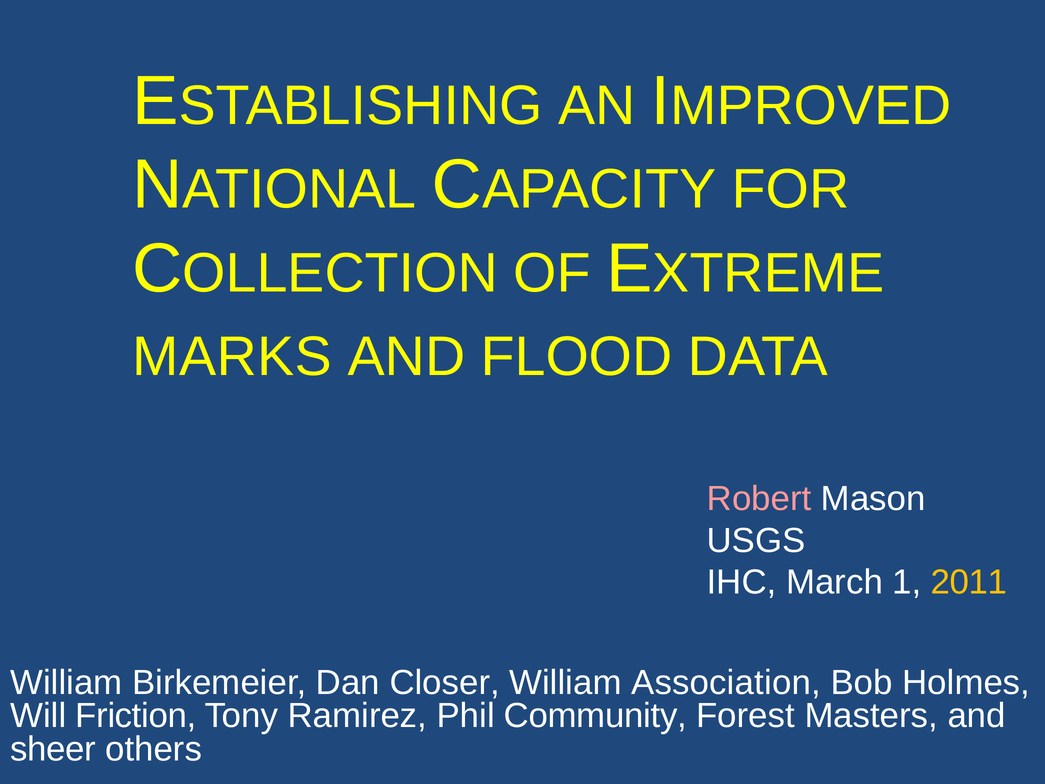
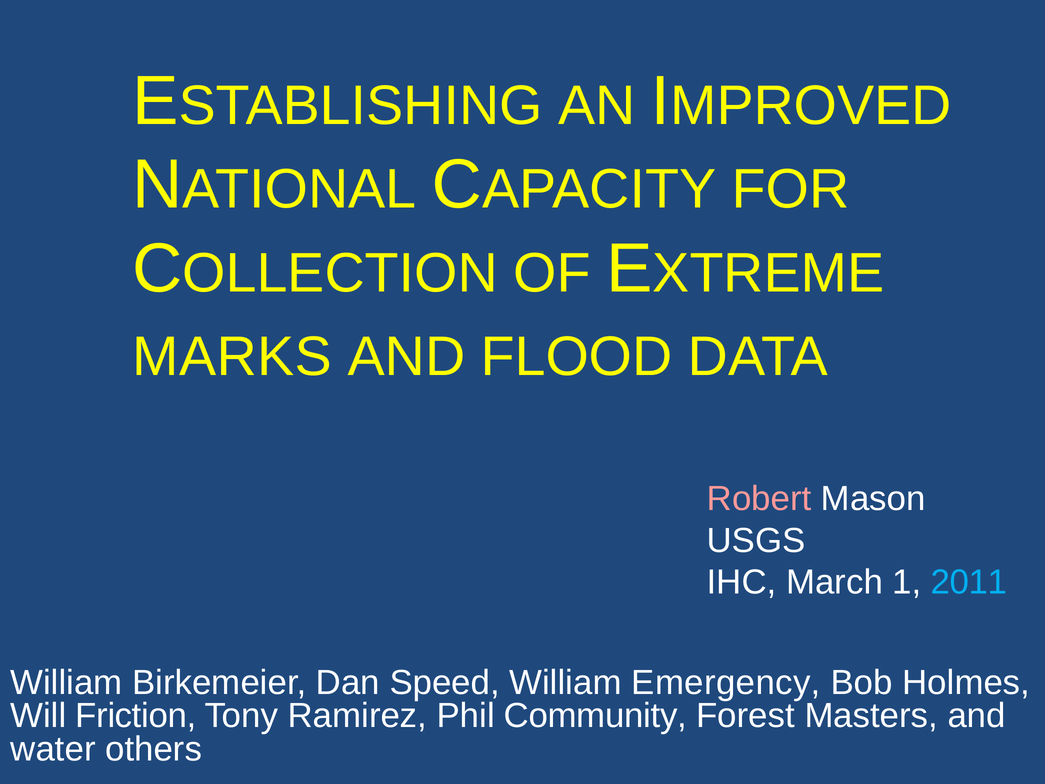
2011 colour: yellow -> light blue (969, 582)
Closer: Closer -> Speed (445, 682)
Association: Association -> Emergency (726, 682)
sheer: sheer -> water (53, 749)
